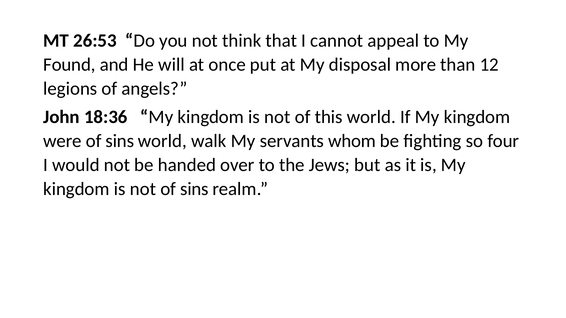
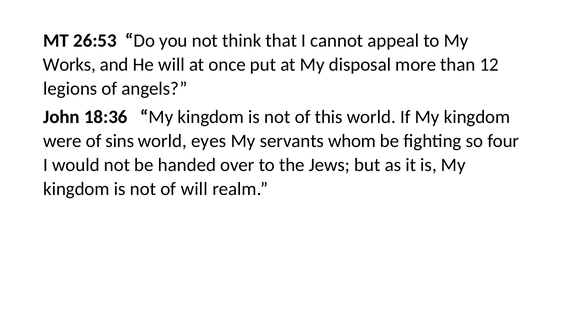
Found: Found -> Works (69, 65)
walk: walk -> eyes (209, 141)
not of sins: sins -> will (194, 189)
